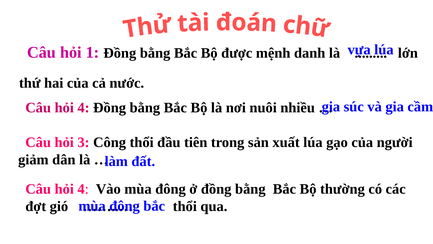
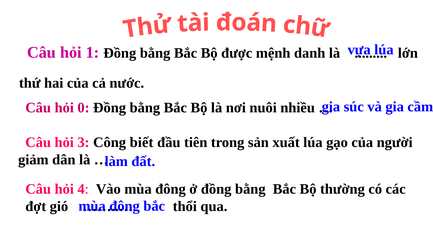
4: 4 -> 0 (83, 108)
Công thổi: thổi -> biết (142, 142)
